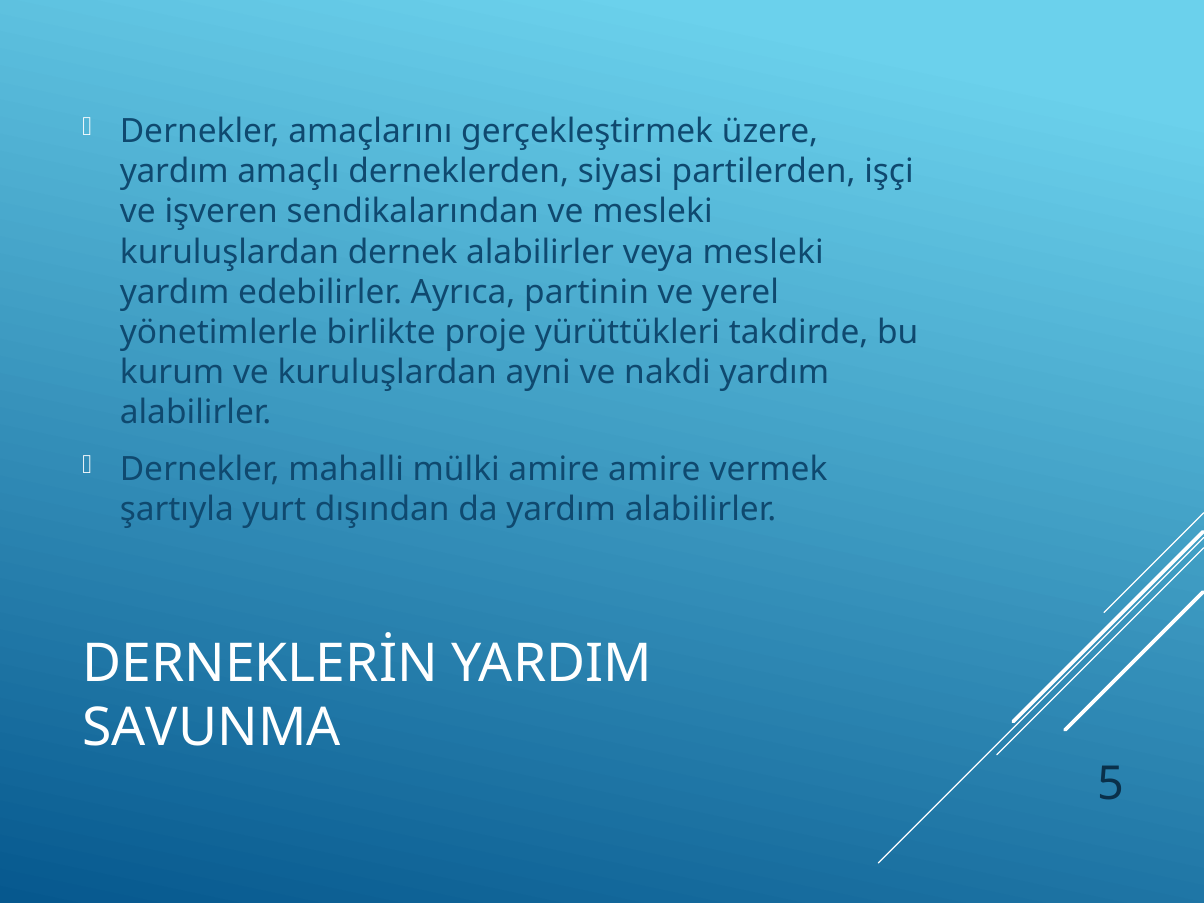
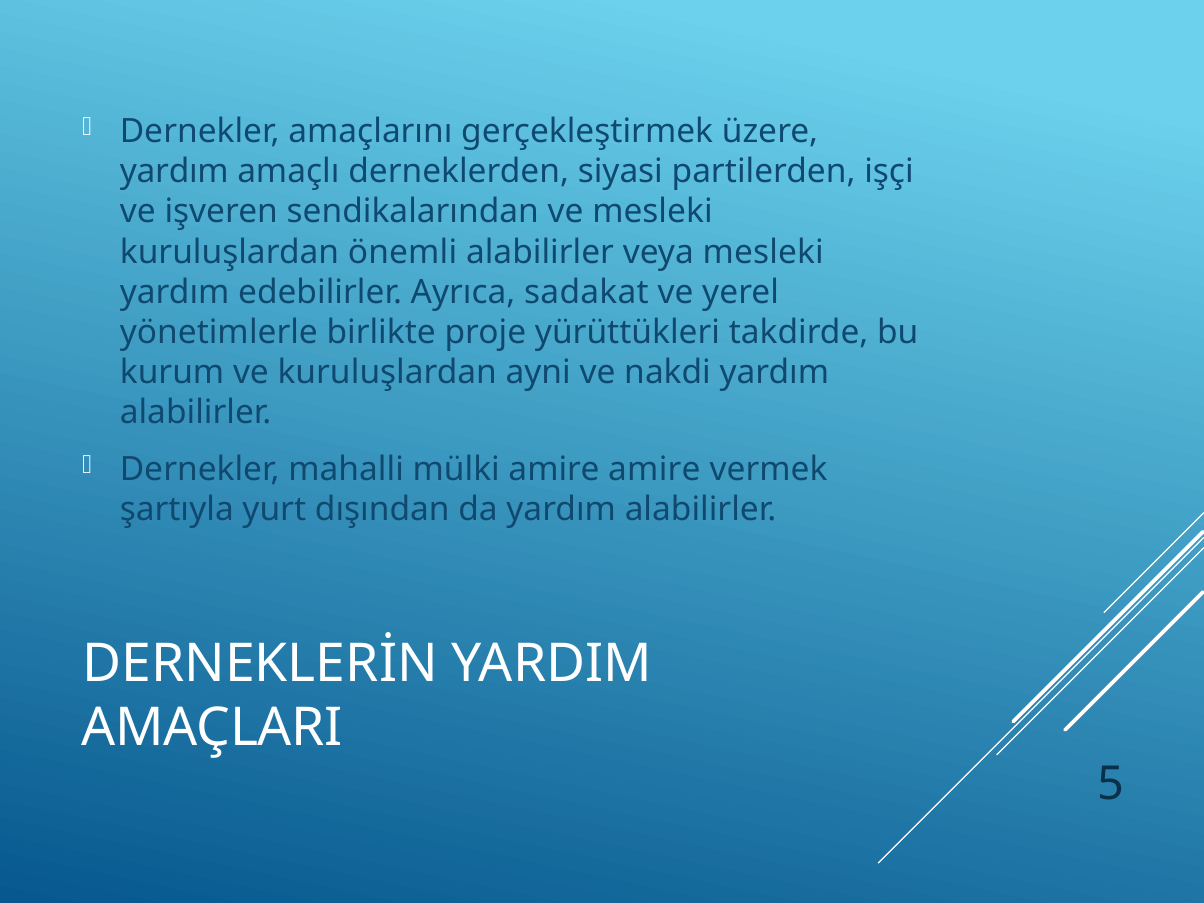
dernek: dernek -> önemli (403, 252)
partinin: partinin -> sadakat (586, 292)
SAVUNMA: SAVUNMA -> AMAÇLARI (212, 728)
